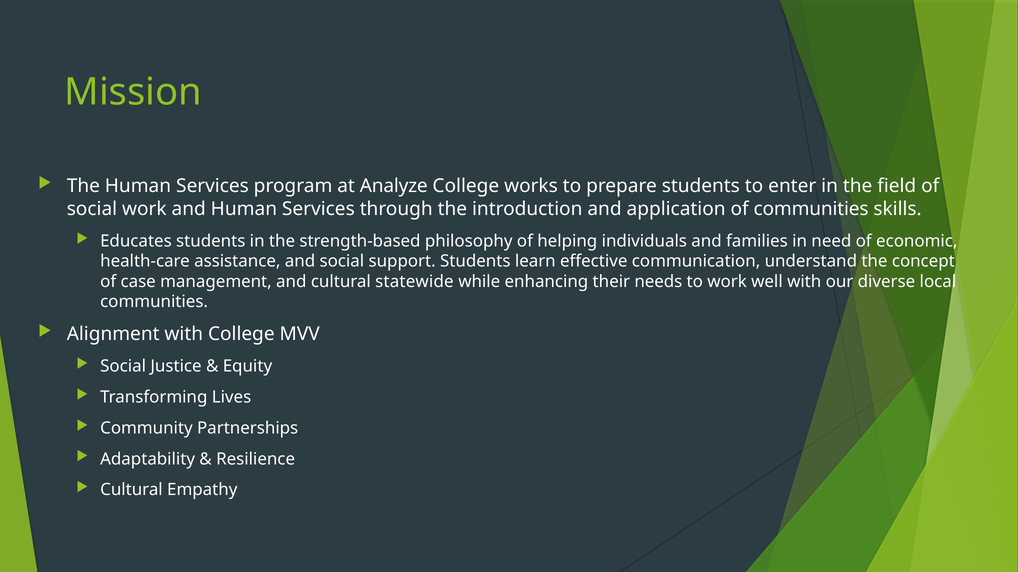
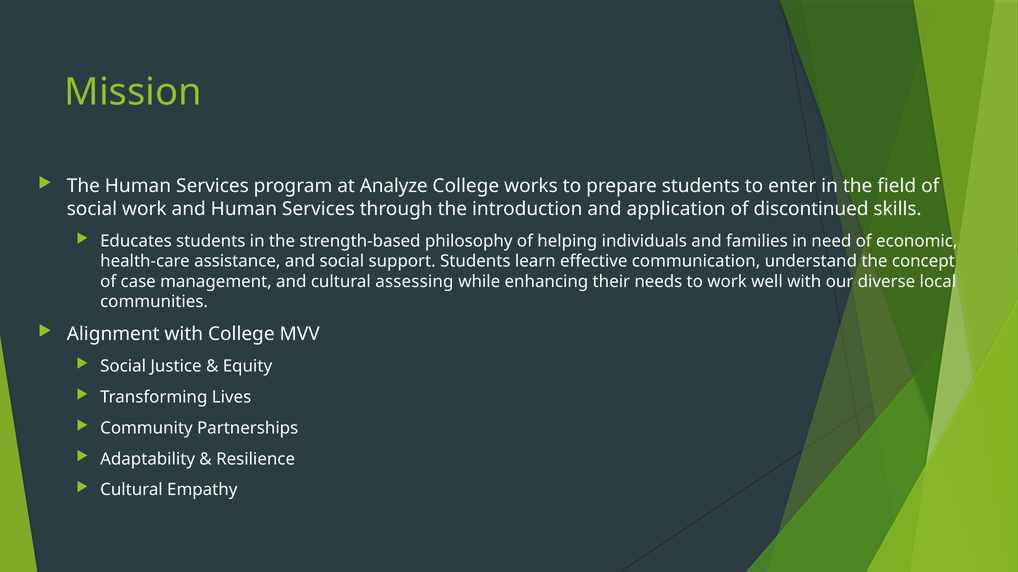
of communities: communities -> discontinued (811, 209)
statewide: statewide -> assessing (414, 282)
